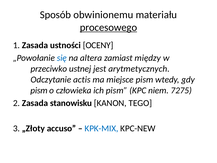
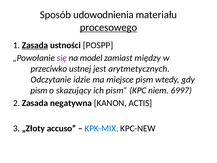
obwinionemu: obwinionemu -> udowodnienia (103, 15)
Zasada underline: none -> present (35, 45)
OCENY: OCENY -> POSPP (98, 45)
się colour: blue -> purple (62, 58)
altera: altera -> model (91, 58)
actis: actis -> idzie (82, 79)
człowieka: człowieka -> skazujący (74, 90)
7275: 7275 -> 6997 (181, 90)
stanowisku: stanowisku -> negatywna (71, 103)
TEGO: TEGO -> ACTIS (140, 103)
